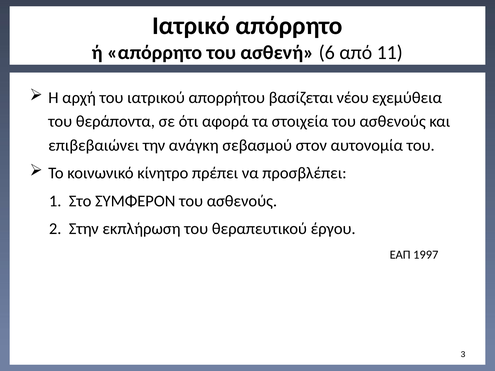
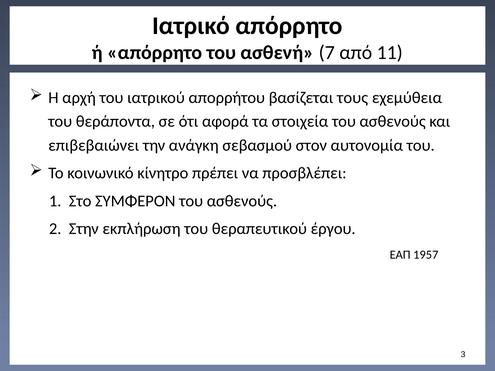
6: 6 -> 7 (327, 53)
νέου: νέου -> τους (353, 98)
1997: 1997 -> 1957 (426, 255)
